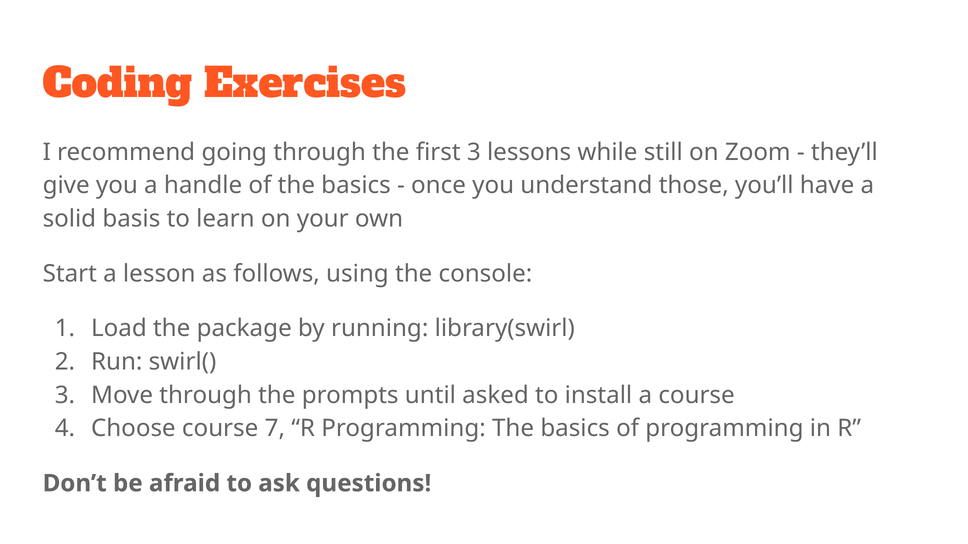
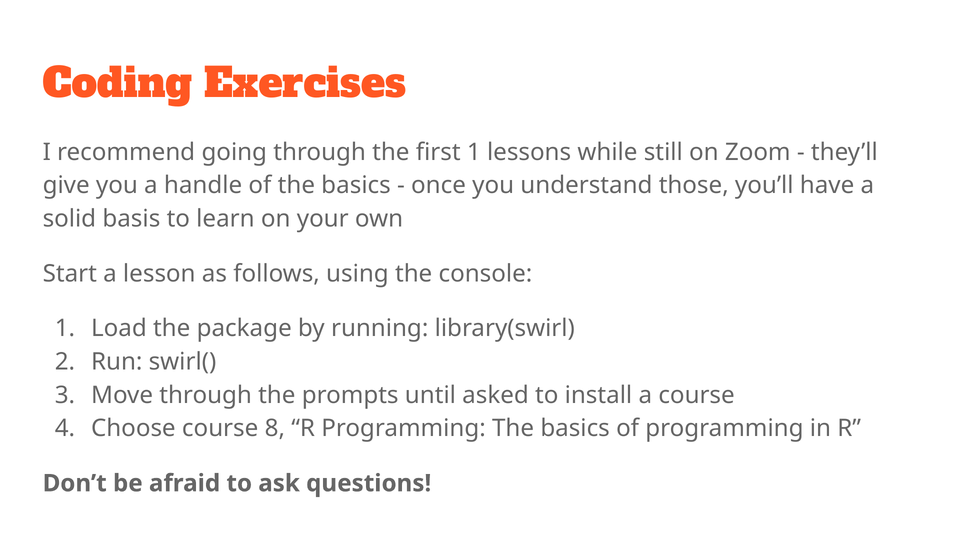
first 3: 3 -> 1 (474, 152)
7: 7 -> 8 (275, 429)
